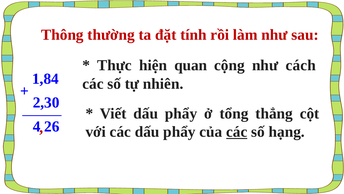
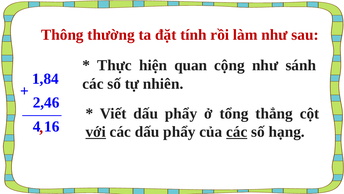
cách: cách -> sánh (301, 65)
2,30: 2,30 -> 2,46 (46, 102)
26: 26 -> 16 (52, 126)
với underline: none -> present (96, 132)
